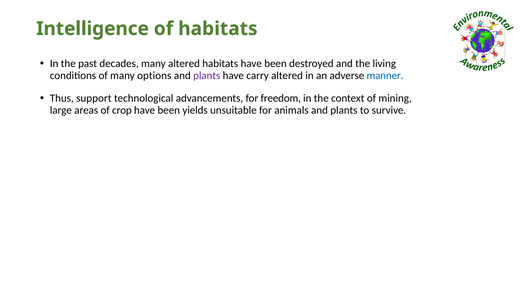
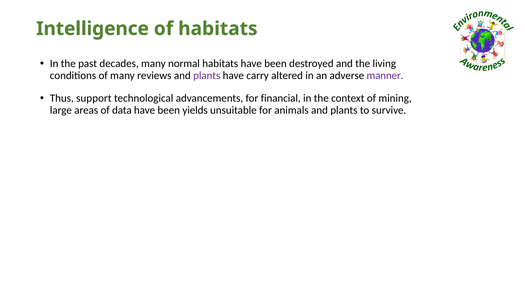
many altered: altered -> normal (184, 64)
options: options -> reviews (154, 75)
manner colour: blue -> purple (385, 75)
freedom: freedom -> financial (281, 98)
crop: crop -> data (122, 110)
